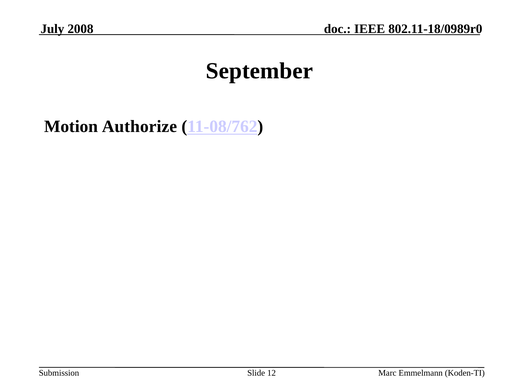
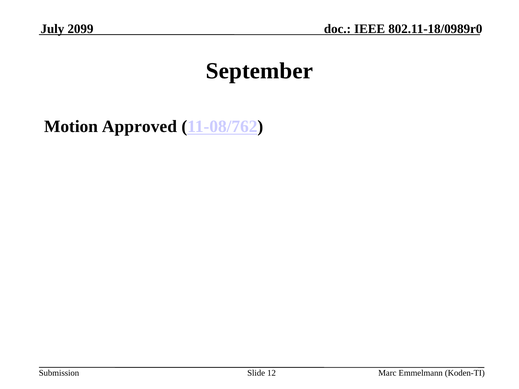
2008: 2008 -> 2099 (80, 29)
Authorize: Authorize -> Approved (139, 127)
